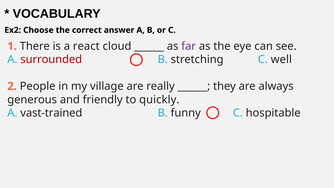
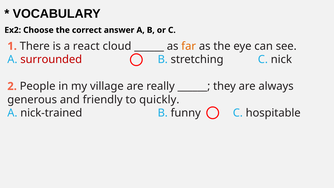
far colour: purple -> orange (189, 46)
well: well -> nick (281, 59)
vast-trained: vast-trained -> nick-trained (51, 113)
